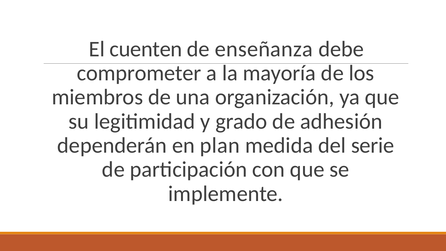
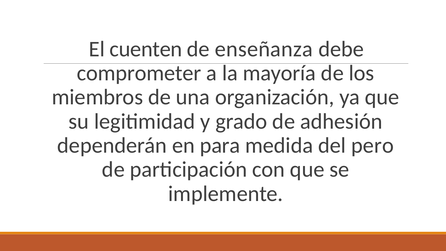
plan: plan -> para (220, 145)
serie: serie -> pero (372, 145)
